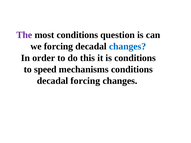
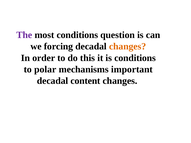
changes colour: blue -> orange (128, 47)
speed: speed -> polar (45, 69)
mechanisms conditions: conditions -> important (132, 69)
decadal forcing: forcing -> content (85, 81)
